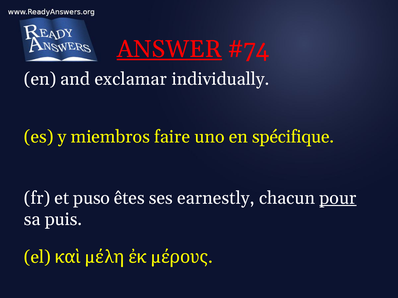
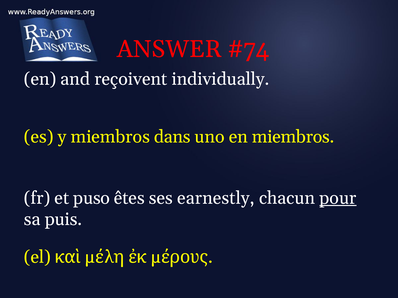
ANSWER underline: present -> none (169, 49)
exclamar: exclamar -> reçoivent (131, 79)
faire: faire -> dans (172, 137)
en spécifique: spécifique -> miembros (293, 137)
